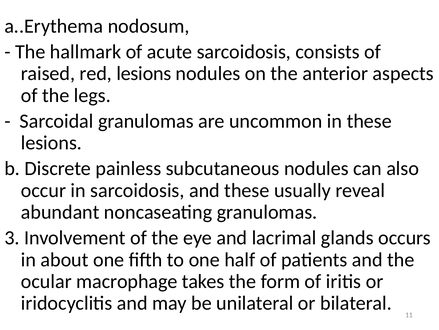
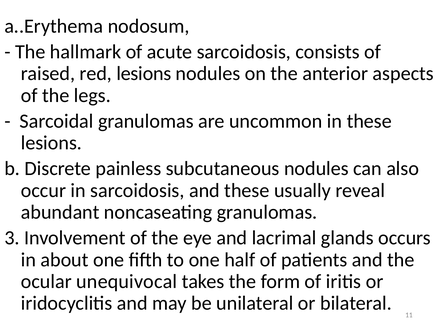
macrophage: macrophage -> unequivocal (127, 281)
